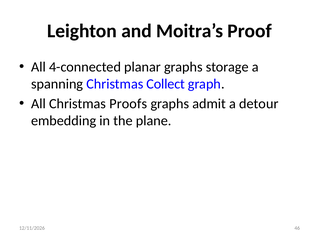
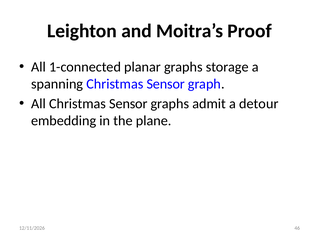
4-connected: 4-connected -> 1-connected (85, 67)
spanning Christmas Collect: Collect -> Sensor (166, 84)
All Christmas Proofs: Proofs -> Sensor (128, 104)
